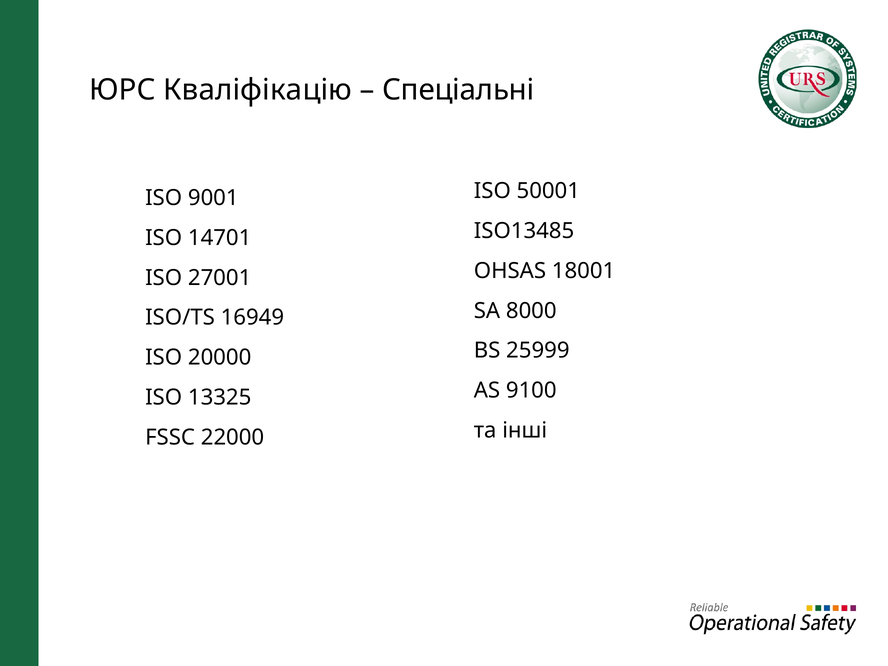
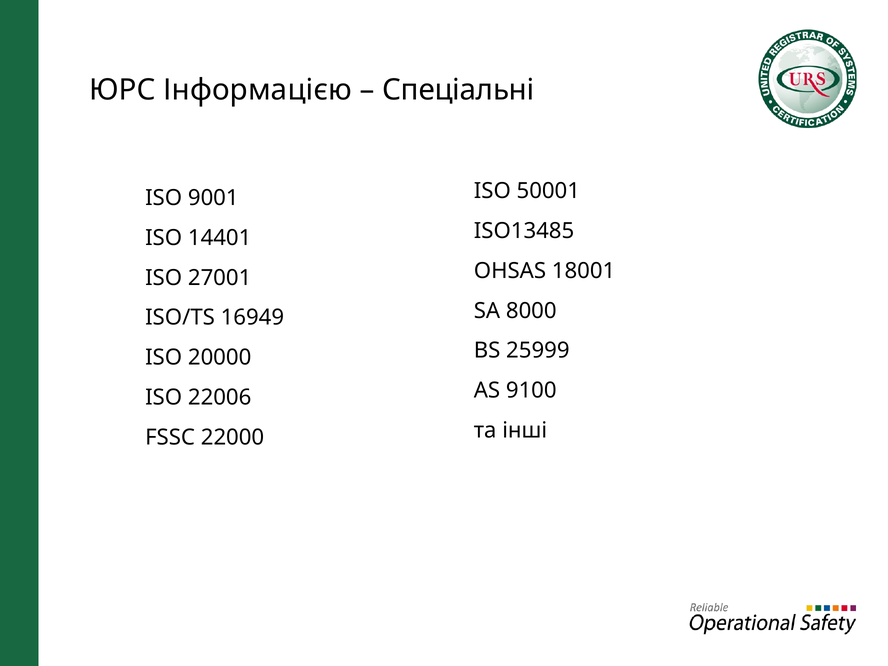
Кваліфікацію: Кваліфікацію -> Інформацією (258, 90)
14701: 14701 -> 14401 (220, 238)
13325: 13325 -> 22006 (220, 398)
